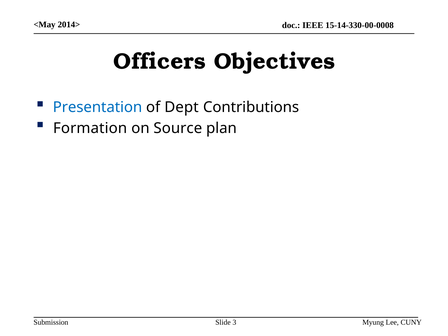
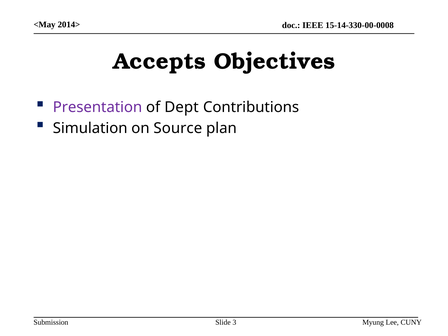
Officers: Officers -> Accepts (159, 61)
Presentation colour: blue -> purple (98, 107)
Formation: Formation -> Simulation (90, 128)
